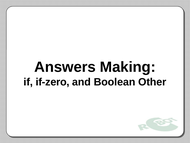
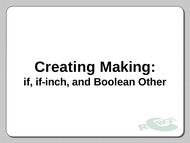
Answers: Answers -> Creating (65, 67)
if-zero: if-zero -> if-inch (53, 82)
